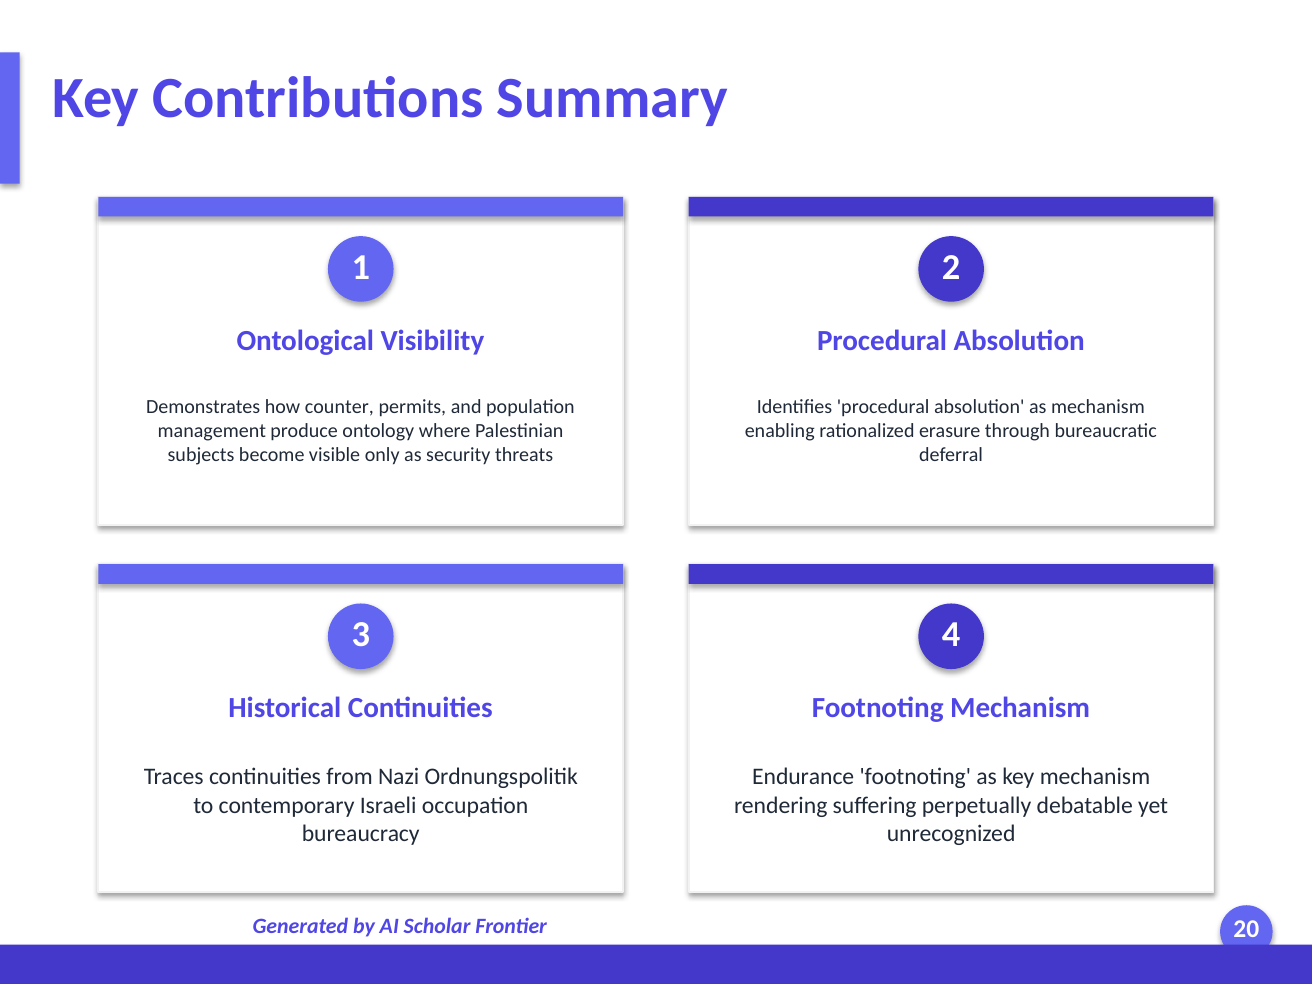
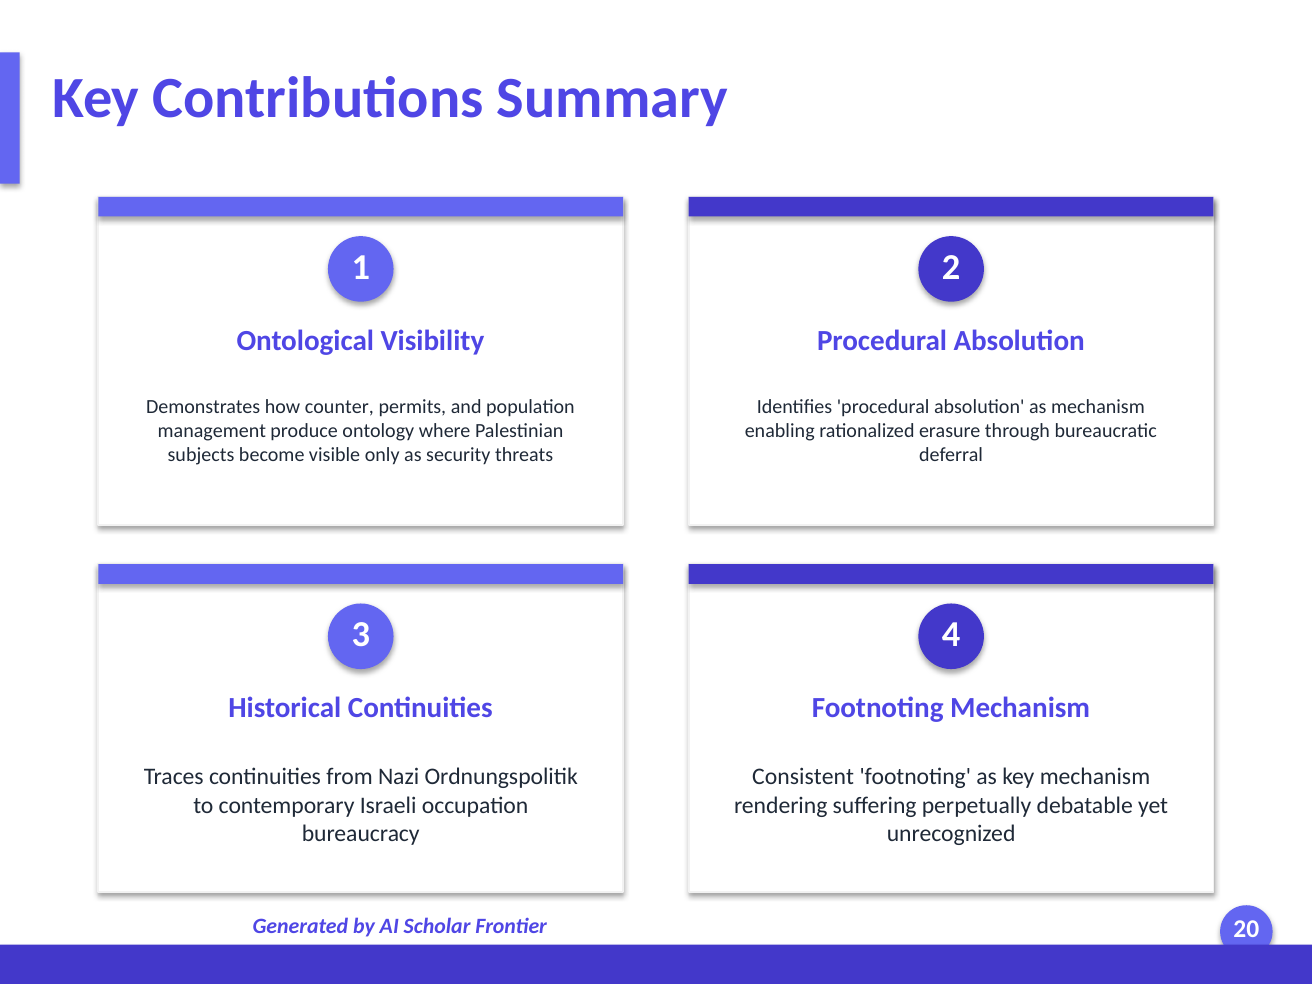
Endurance: Endurance -> Consistent (803, 777)
